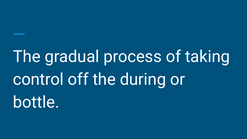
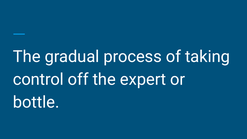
during: during -> expert (143, 79)
